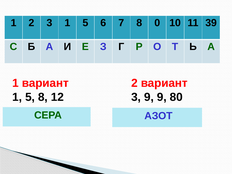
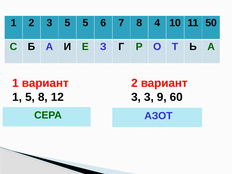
3 1: 1 -> 5 (67, 23)
0: 0 -> 4 (157, 23)
39: 39 -> 50 (211, 23)
3 9: 9 -> 3 (149, 97)
80: 80 -> 60 (176, 97)
